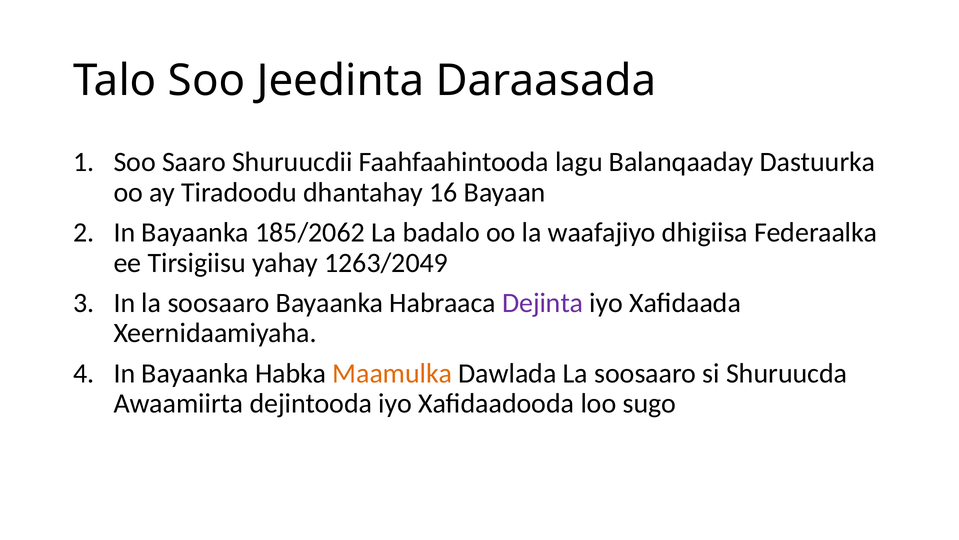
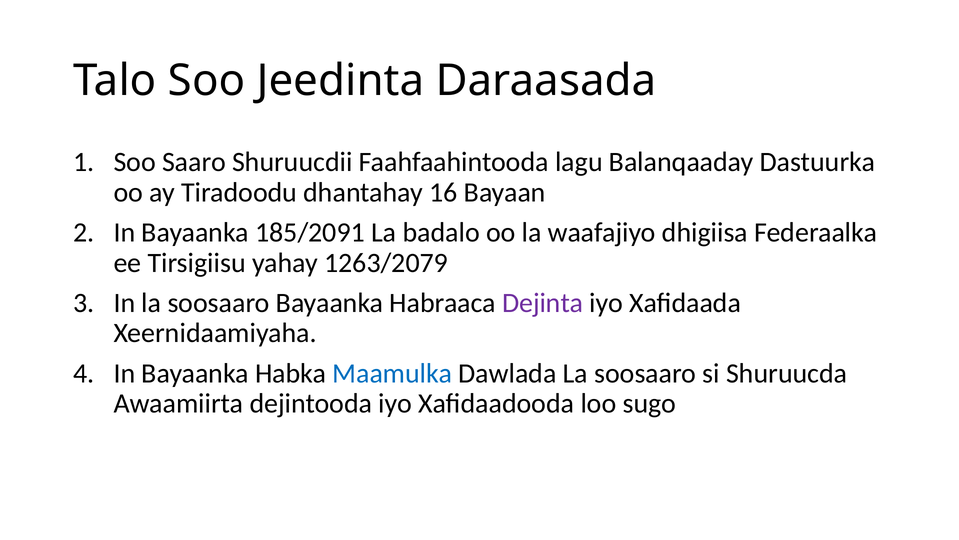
185/2062: 185/2062 -> 185/2091 (310, 232)
1263/2049: 1263/2049 -> 1263/2079 (386, 263)
Maamulka colour: orange -> blue (392, 373)
